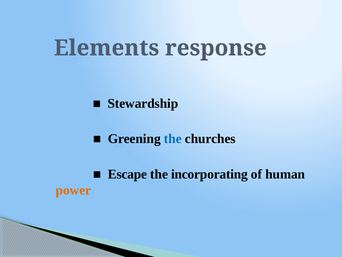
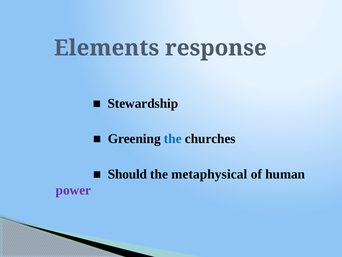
Escape: Escape -> Should (127, 174)
incorporating: incorporating -> metaphysical (209, 174)
power colour: orange -> purple (73, 190)
